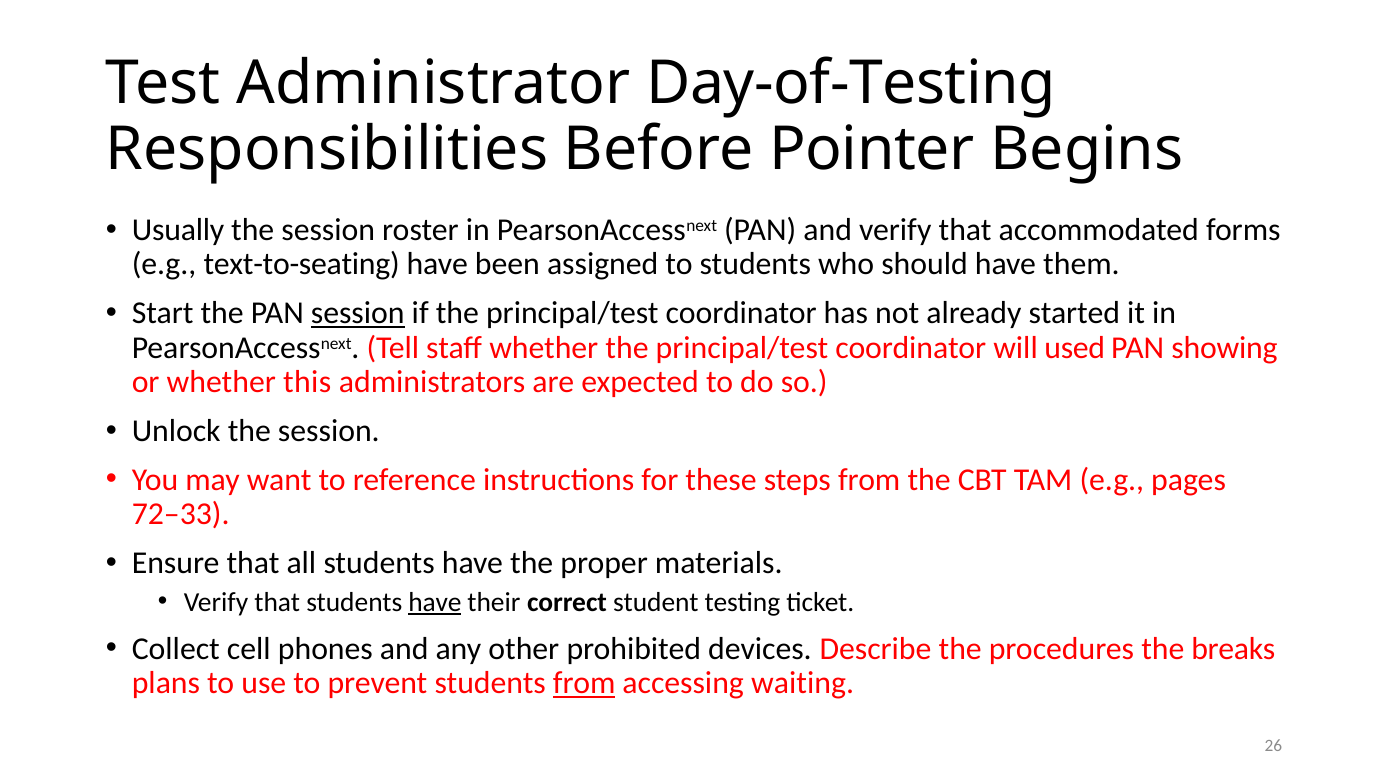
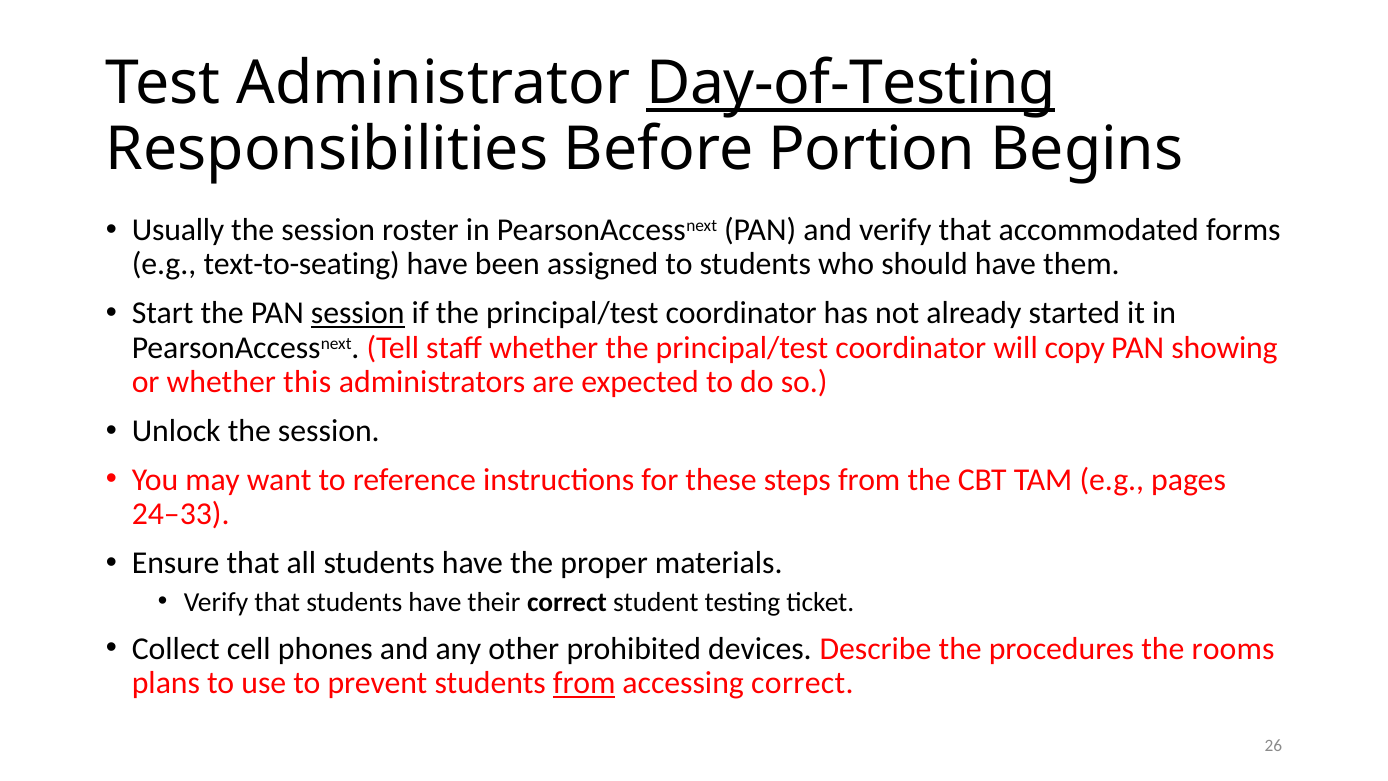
Day-of-Testing underline: none -> present (851, 84)
Pointer: Pointer -> Portion (872, 149)
used: used -> copy (1075, 347)
72–33: 72–33 -> 24–33 (181, 514)
have underline: present -> none (435, 602)
breaks: breaks -> rooms (1233, 648)
accessing waiting: waiting -> correct (802, 683)
